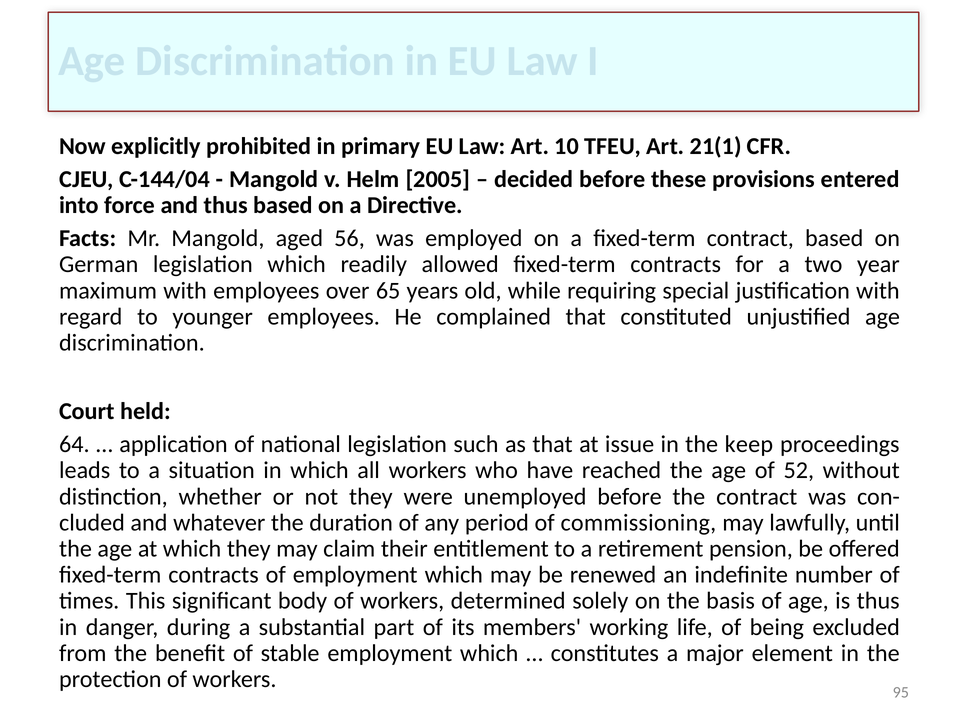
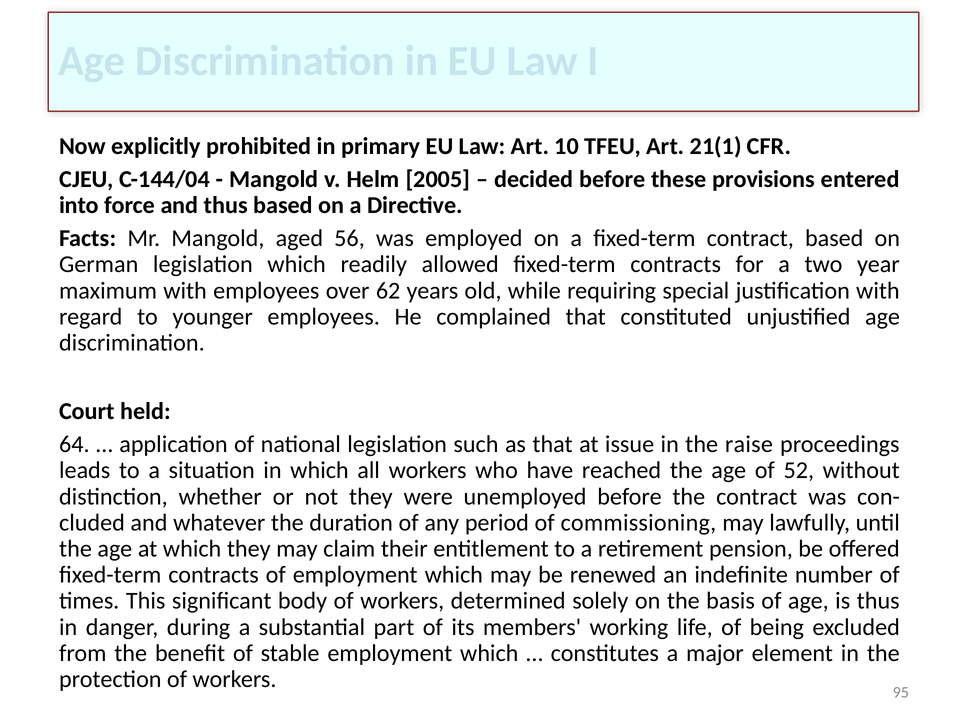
65: 65 -> 62 (388, 291)
keep: keep -> raise (749, 444)
